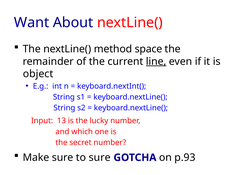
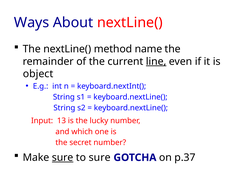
Want: Want -> Ways (32, 23)
space: space -> name (148, 49)
sure underline: none -> present (63, 157)
p.93: p.93 -> p.37 (185, 157)
